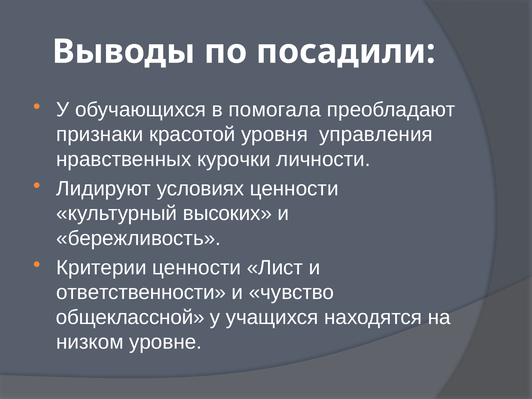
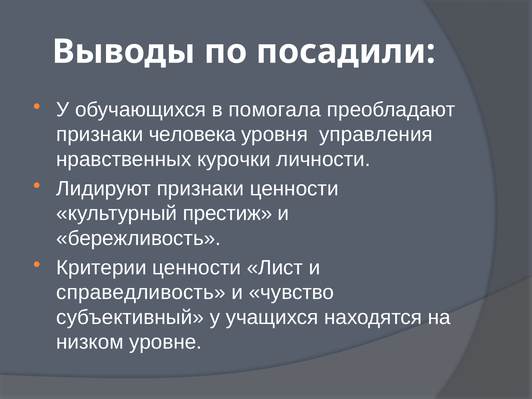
красотой: красотой -> человека (192, 134)
Лидируют условиях: условиях -> признаки (200, 189)
высоких: высоких -> престиж (227, 213)
ответственности: ответственности -> справедливость (141, 292)
общеклассной: общеклассной -> субъективный (130, 317)
